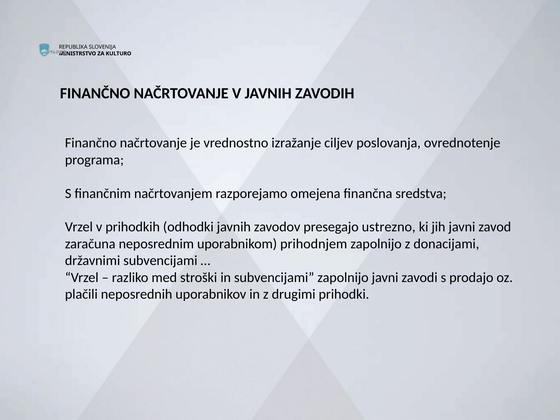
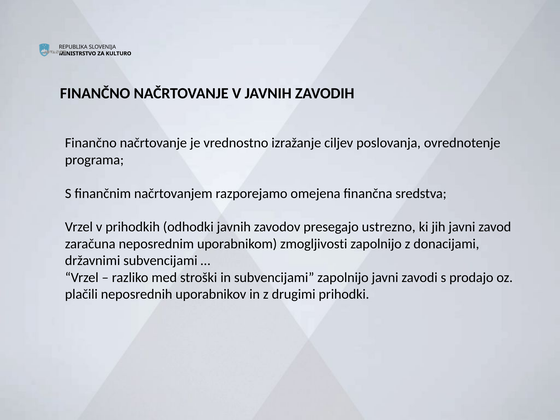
prihodnjem: prihodnjem -> zmogljivosti (314, 244)
